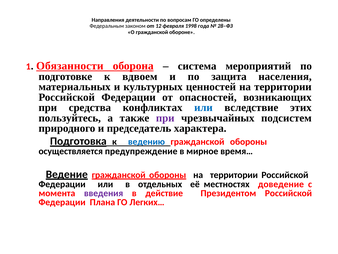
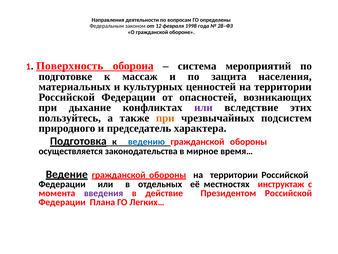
Обязанности: Обязанности -> Поверхность (70, 66)
вдвоем: вдвоем -> массаж (140, 76)
средства: средства -> дыхание (90, 107)
или colour: blue -> purple (203, 107)
при colour: purple -> orange (165, 118)
предупреждение: предупреждение -> законодательства (141, 151)
доведение: доведение -> инструктаж (281, 184)
